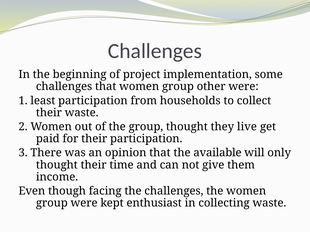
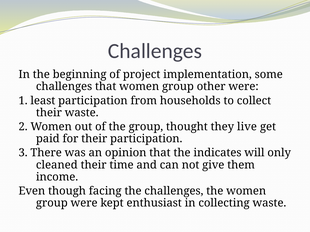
available: available -> indicates (217, 153)
thought: thought -> cleaned (57, 165)
